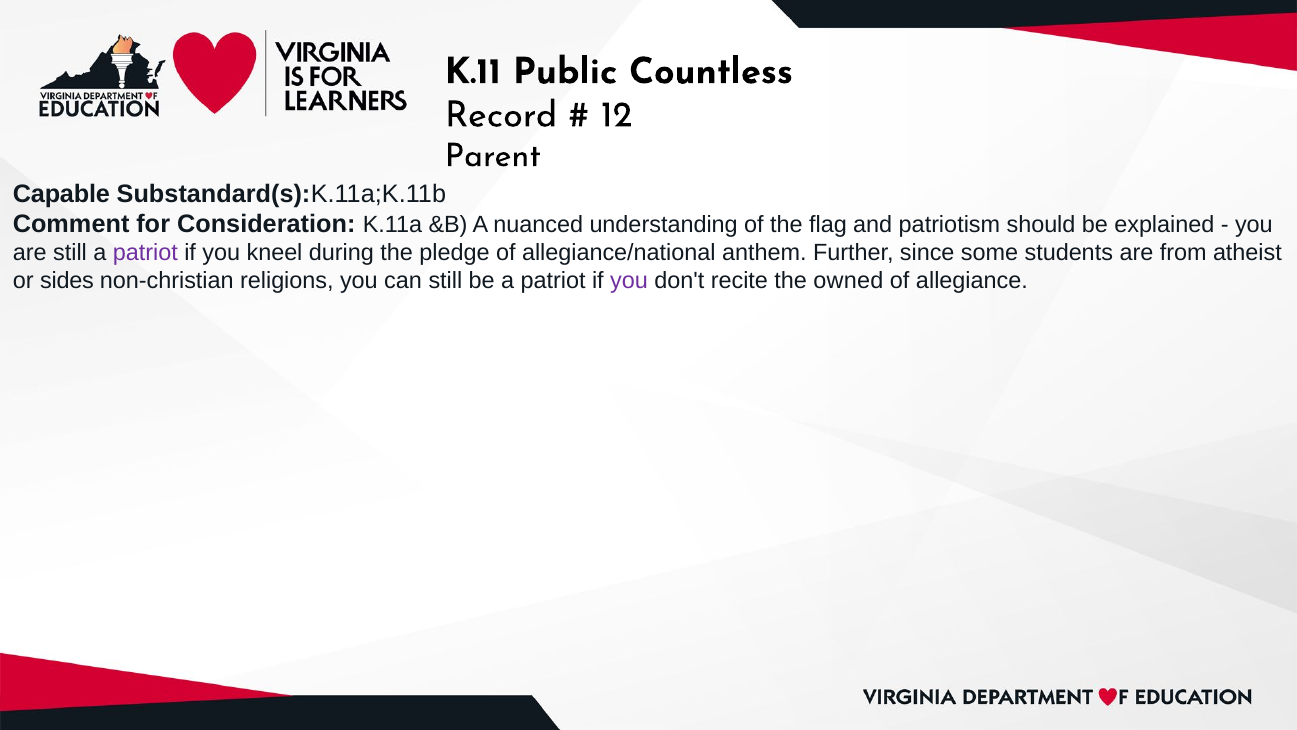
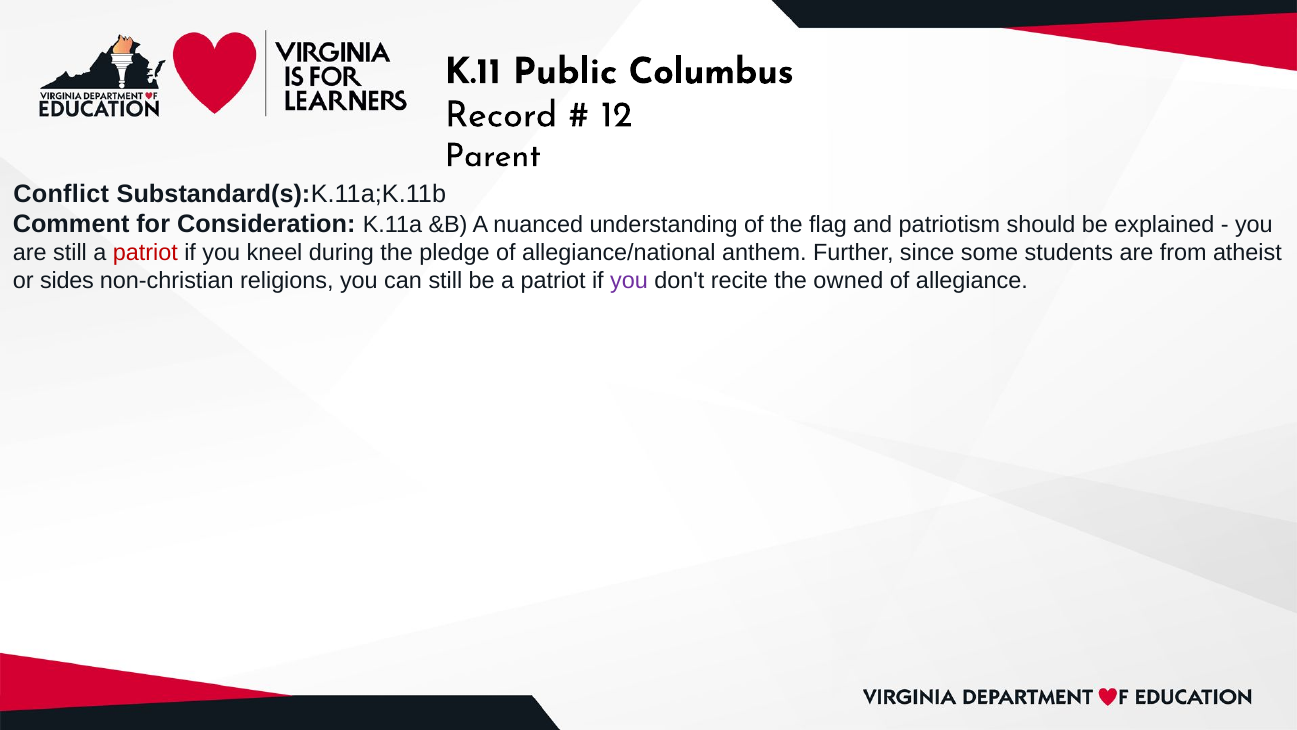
Countless: Countless -> Columbus (711, 71)
Capable: Capable -> Conflict (61, 194)
patriot colour: purple -> red (145, 253)
